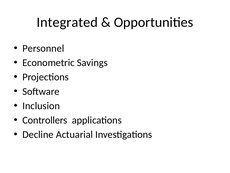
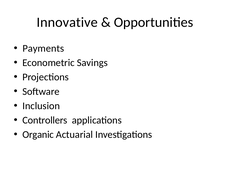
Integrated: Integrated -> Innovative (67, 22)
Personnel: Personnel -> Payments (43, 48)
Decline: Decline -> Organic (38, 134)
